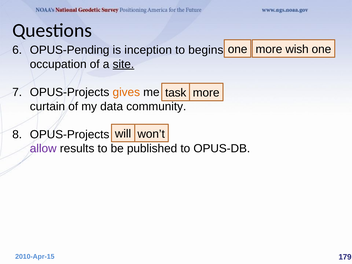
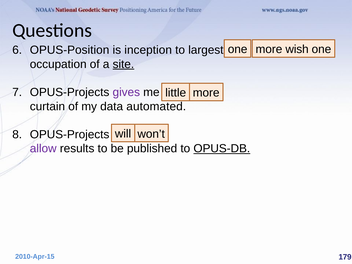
OPUS-Pending: OPUS-Pending -> OPUS-Position (70, 50)
begins: begins -> largest (206, 50)
gives colour: orange -> purple (126, 92)
task: task -> little (176, 93)
community: community -> automated (156, 106)
OPUS-DB underline: none -> present (222, 149)
